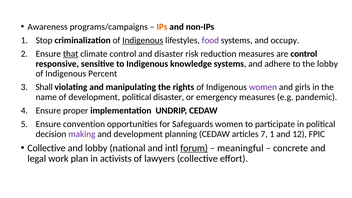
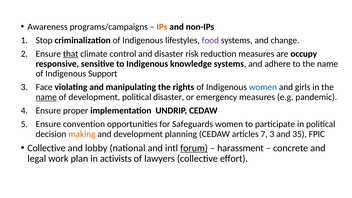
Indigenous underline: present -> none (143, 40)
occupy: occupy -> change (285, 40)
are control: control -> occupy (304, 54)
to the lobby: lobby -> name (328, 64)
Percent: Percent -> Support (103, 74)
Shall: Shall -> Face (44, 87)
women colour: purple -> blue (263, 87)
name underline: none -> present (46, 97)
making colour: purple -> orange (82, 134)
7 1: 1 -> 3 (272, 134)
12: 12 -> 35 (300, 134)
meaningful: meaningful -> harassment (240, 148)
